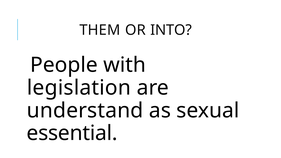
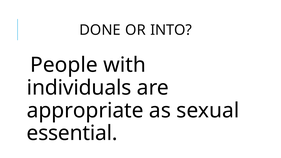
THEM: THEM -> DONE (100, 30)
legislation: legislation -> individuals (79, 88)
understand: understand -> appropriate (85, 111)
